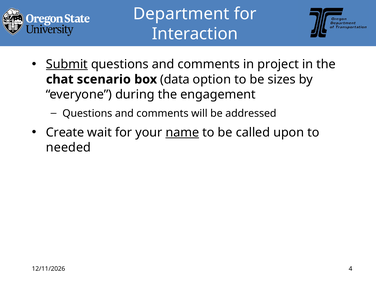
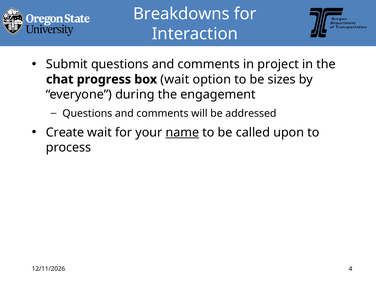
Department: Department -> Breakdowns (181, 14)
Submit underline: present -> none (67, 64)
scenario: scenario -> progress (104, 79)
box data: data -> wait (175, 79)
needed: needed -> process (69, 148)
